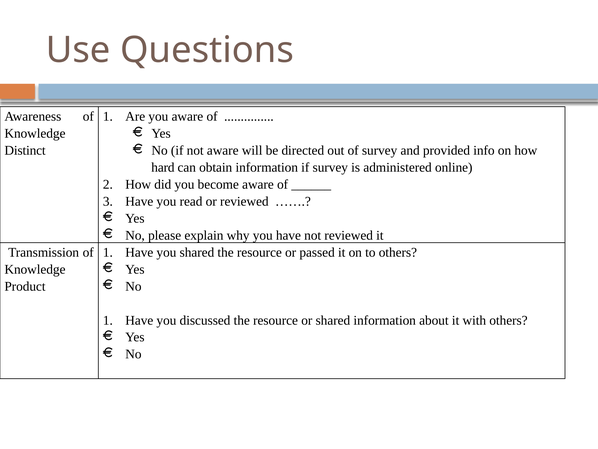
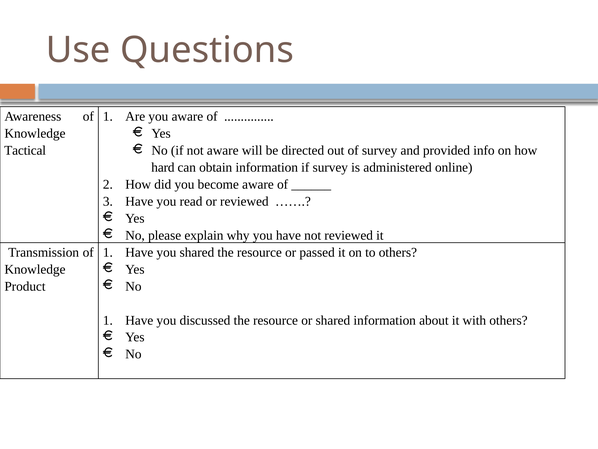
Distinct: Distinct -> Tactical (25, 150)
